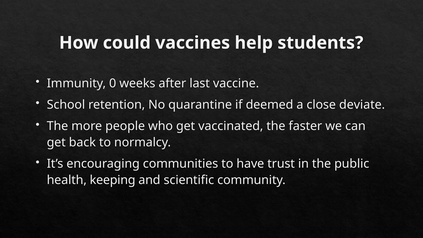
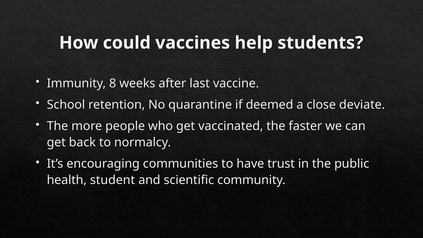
0: 0 -> 8 (113, 83)
keeping: keeping -> student (112, 180)
